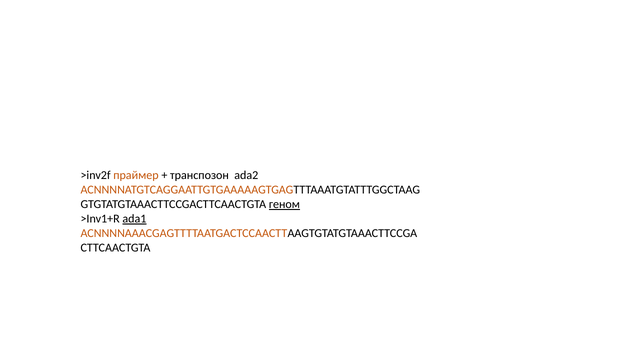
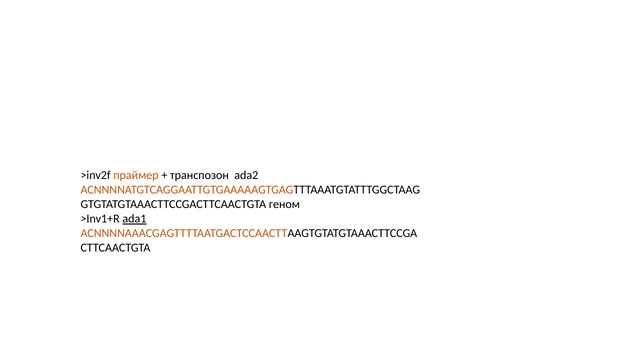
геном underline: present -> none (284, 204)
